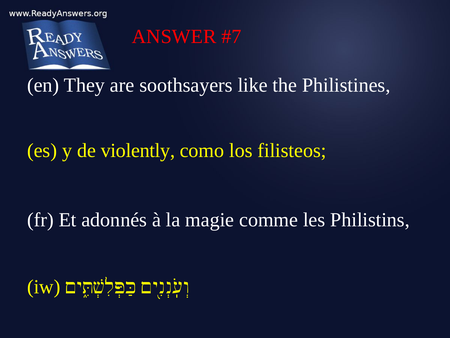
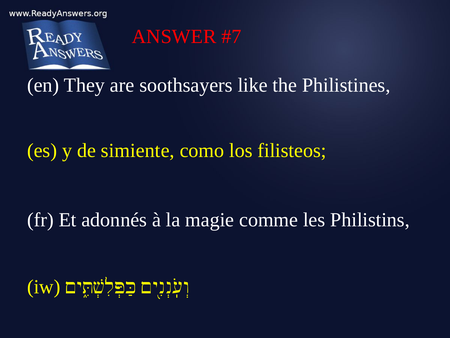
violently: violently -> simiente (138, 150)
